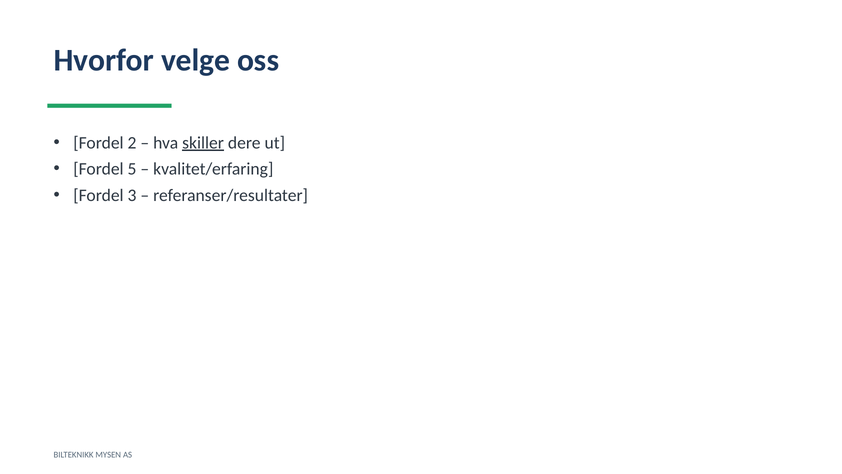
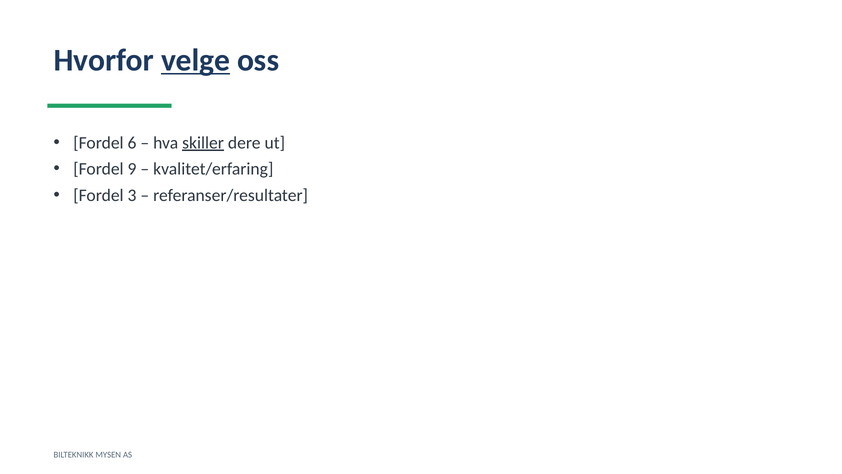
velge underline: none -> present (196, 60)
2: 2 -> 6 (132, 143)
5: 5 -> 9 (132, 169)
